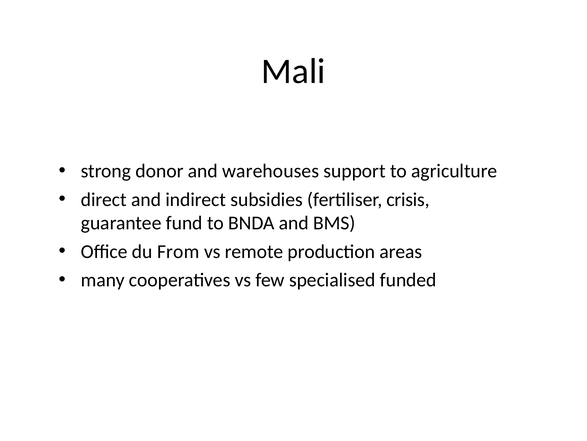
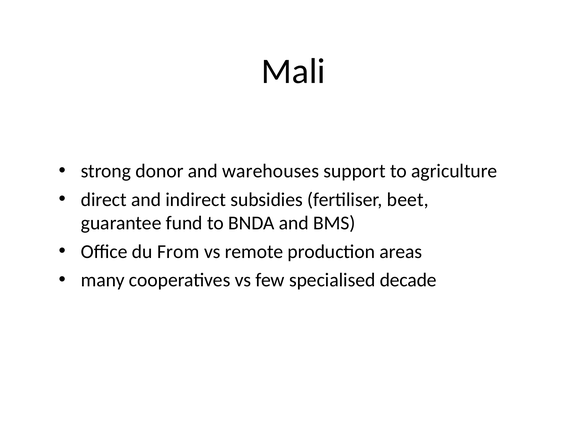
crisis: crisis -> beet (408, 199)
funded: funded -> decade (408, 280)
